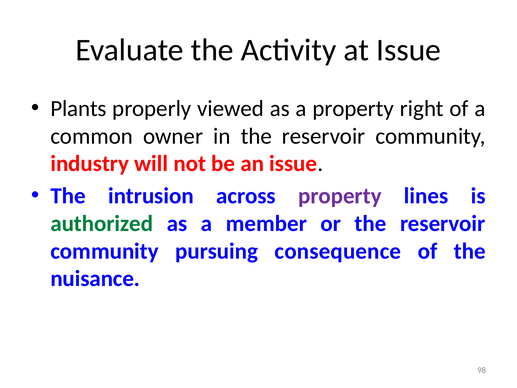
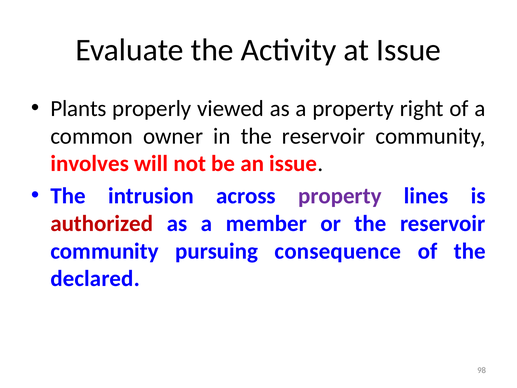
industry: industry -> involves (90, 164)
authorized colour: green -> red (102, 223)
nuisance: nuisance -> declared (95, 279)
